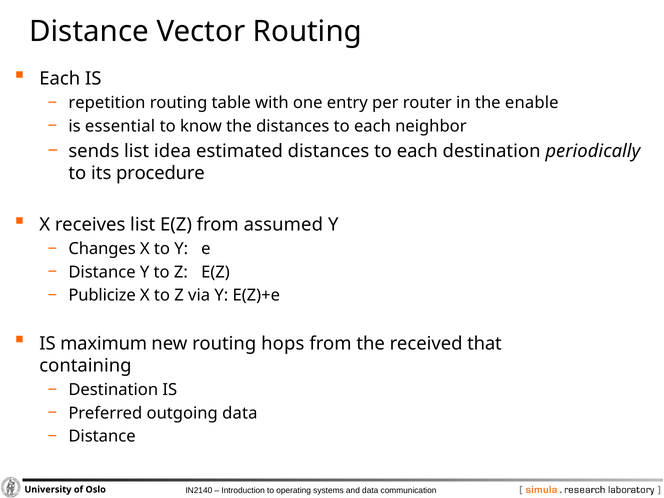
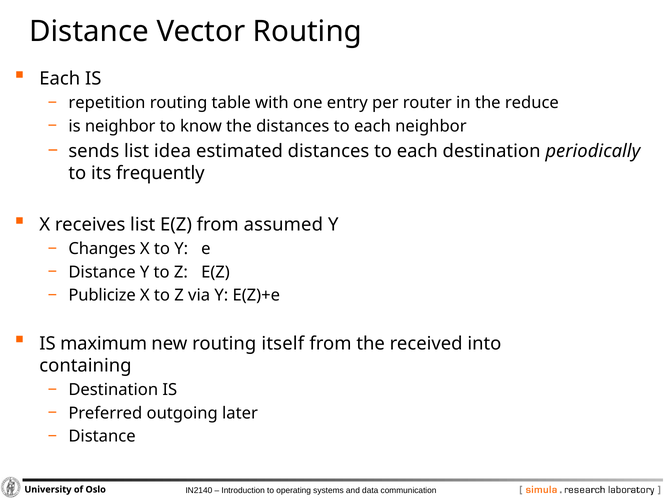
enable: enable -> reduce (532, 103)
is essential: essential -> neighbor (120, 126)
procedure: procedure -> frequently (160, 173)
hops: hops -> itself (283, 344)
that: that -> into (484, 344)
outgoing data: data -> later (240, 413)
